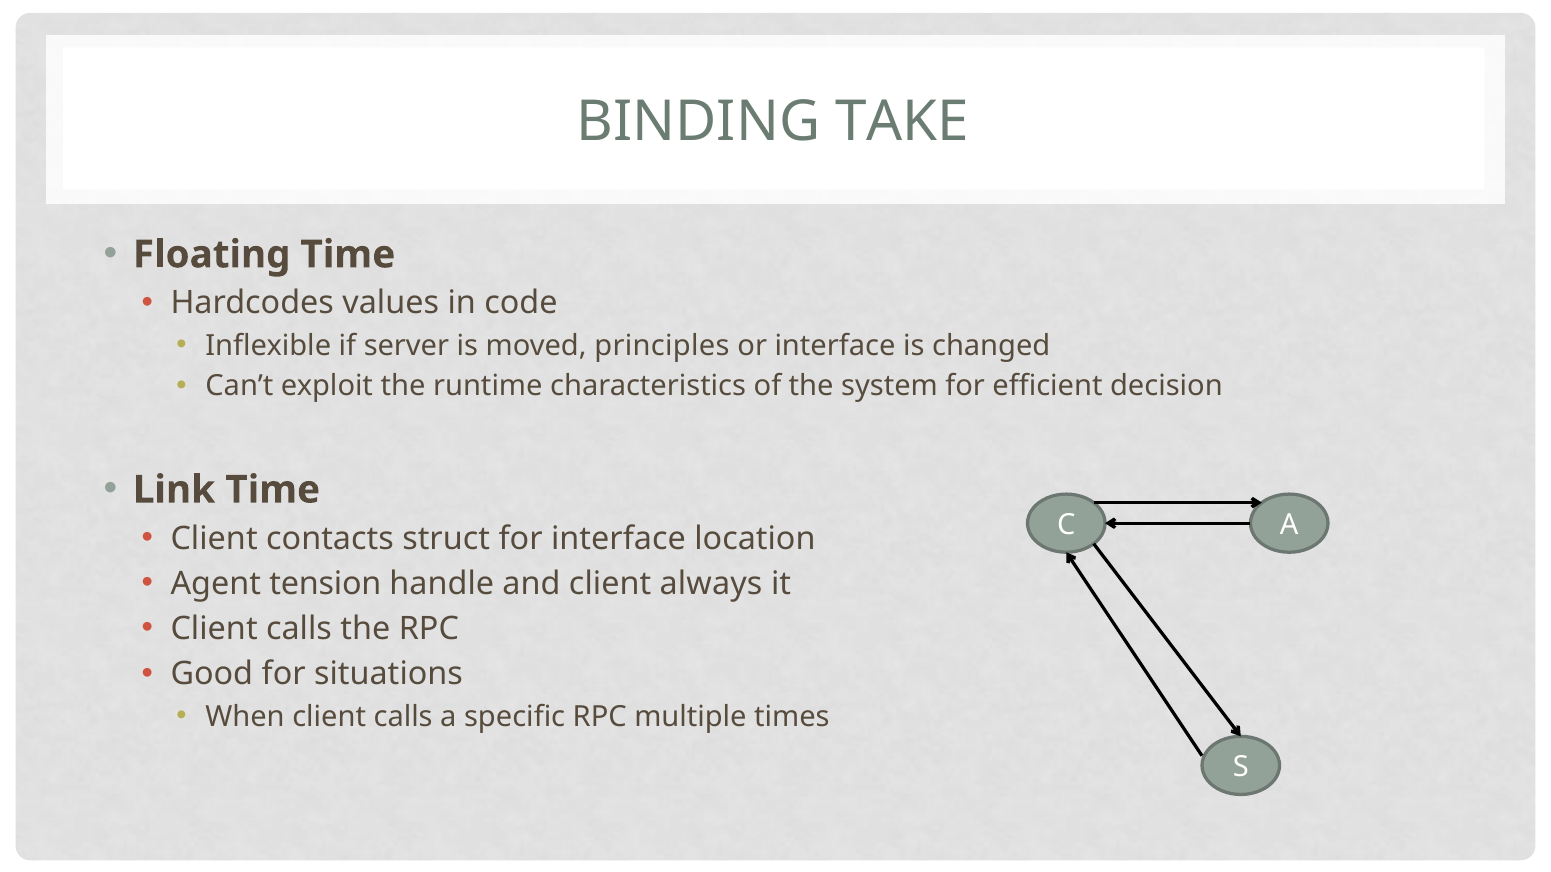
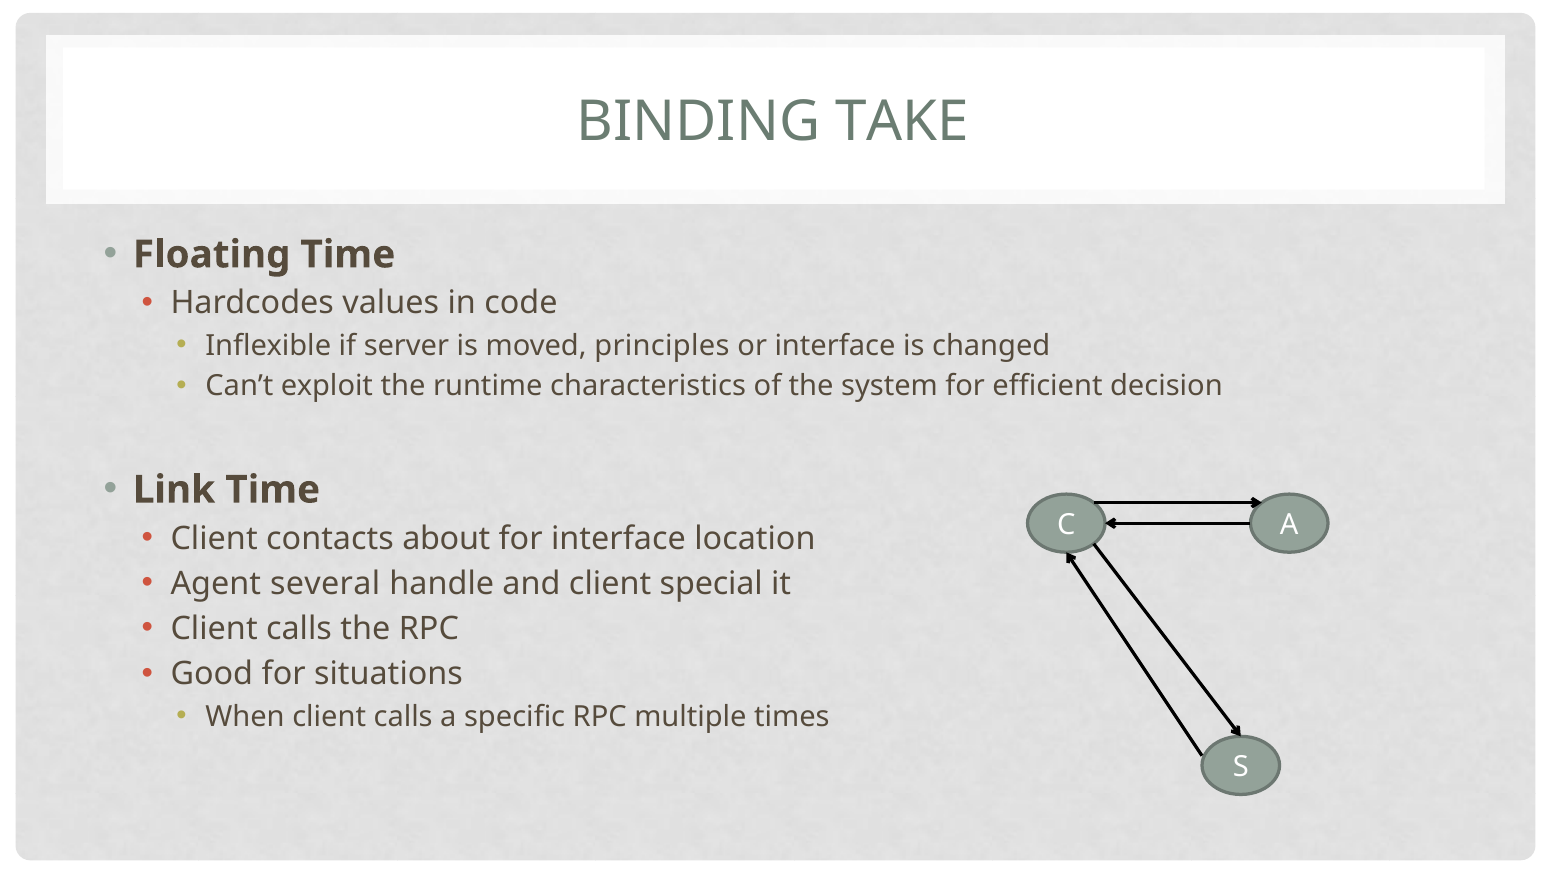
struct: struct -> about (446, 539)
tension: tension -> several (325, 584)
always: always -> special (711, 584)
